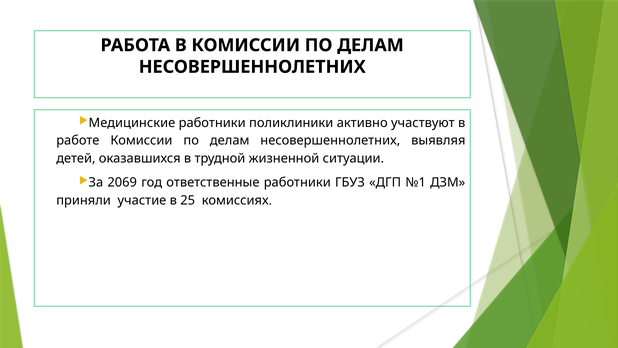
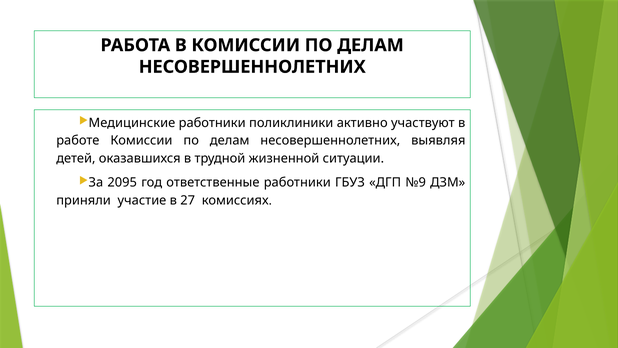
2069: 2069 -> 2095 (122, 183)
№1: №1 -> №9 (416, 183)
25: 25 -> 27 (188, 200)
